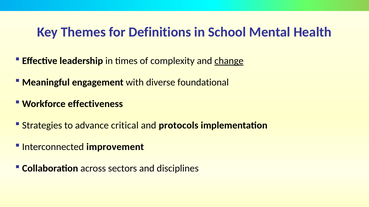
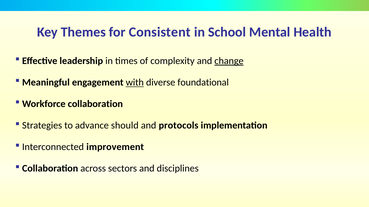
Definitions: Definitions -> Consistent (160, 32)
with underline: none -> present (135, 83)
Workforce effectiveness: effectiveness -> collaboration (95, 104)
critical: critical -> should (125, 126)
